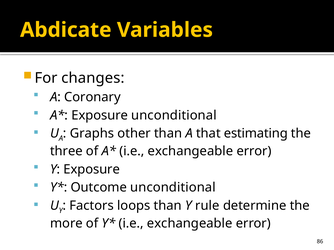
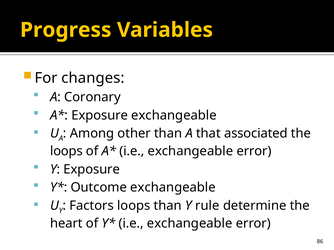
Abdicate: Abdicate -> Progress (66, 30)
Exposure unconditional: unconditional -> exchangeable (174, 115)
Graphs: Graphs -> Among (92, 134)
estimating: estimating -> associated (256, 134)
three: three -> loops (66, 151)
Outcome unconditional: unconditional -> exchangeable (173, 188)
more: more -> heart (66, 224)
